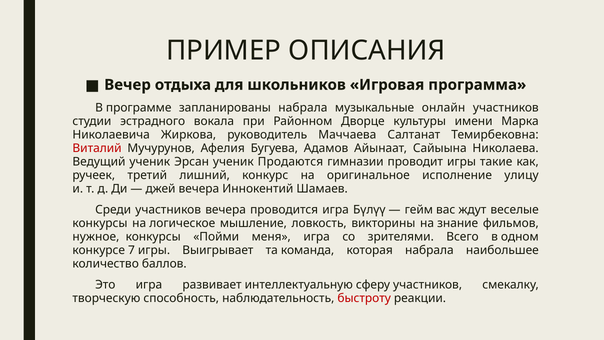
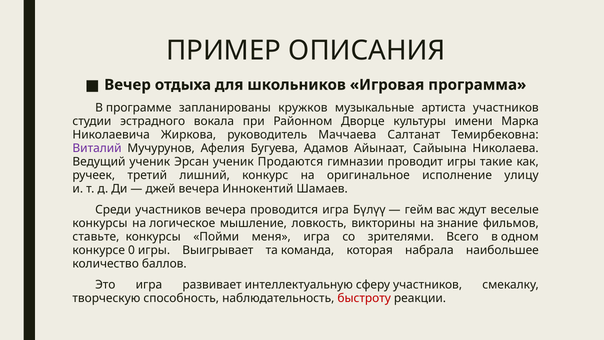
запланированы набрала: набрала -> кружков (303, 108)
онлайн: онлайн -> артиста (444, 108)
Виталий colour: red -> purple (97, 148)
нужное: нужное -> ставьте (96, 236)
7: 7 -> 0 (131, 250)
